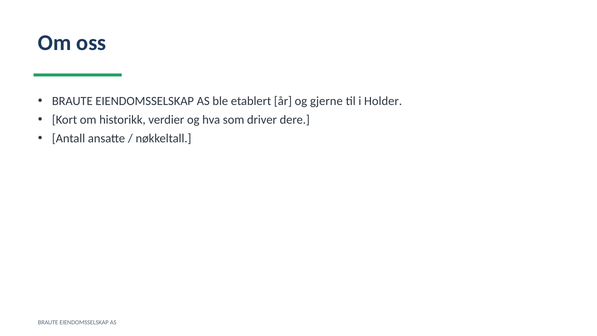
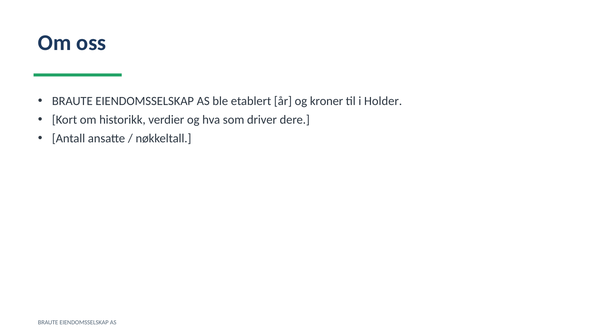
gjerne: gjerne -> kroner (327, 101)
